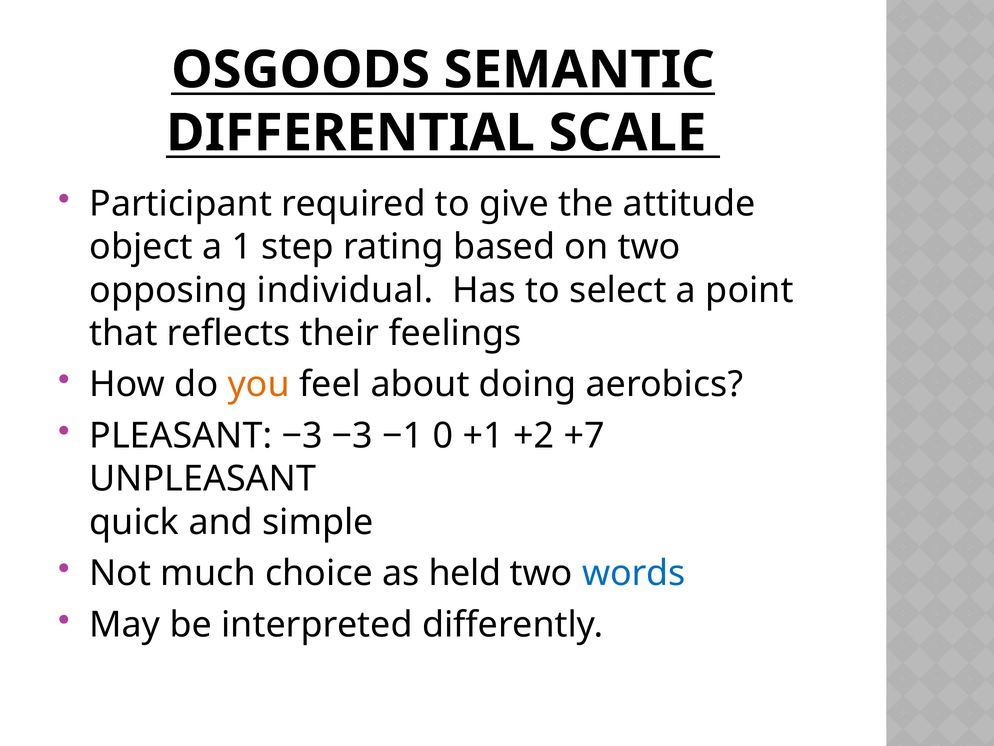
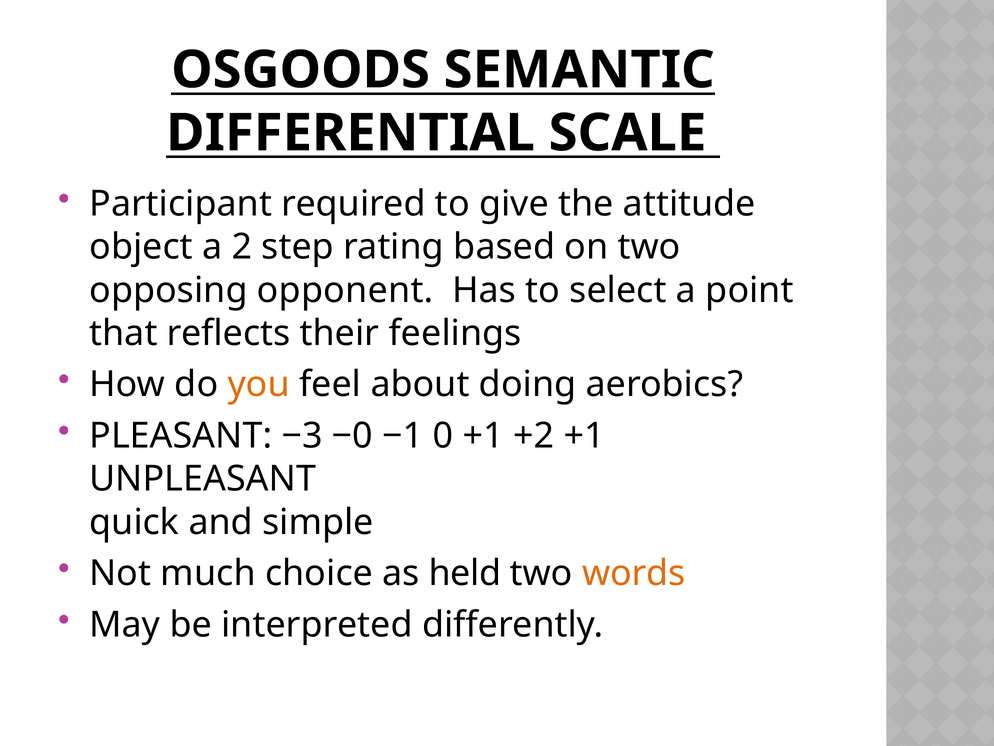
1: 1 -> 2 (242, 247)
individual: individual -> opponent (345, 290)
−3 −3: −3 -> −0 (352, 436)
+2 +7: +7 -> +1 (584, 436)
words colour: blue -> orange (634, 573)
